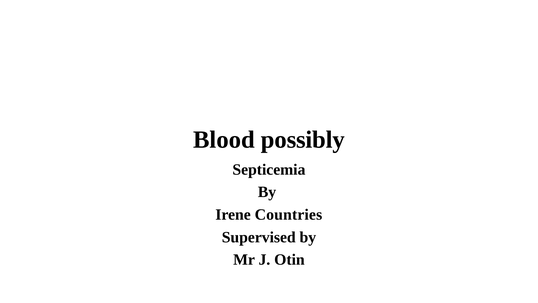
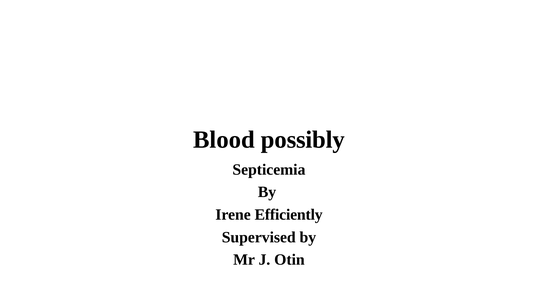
Countries: Countries -> Efficiently (289, 214)
